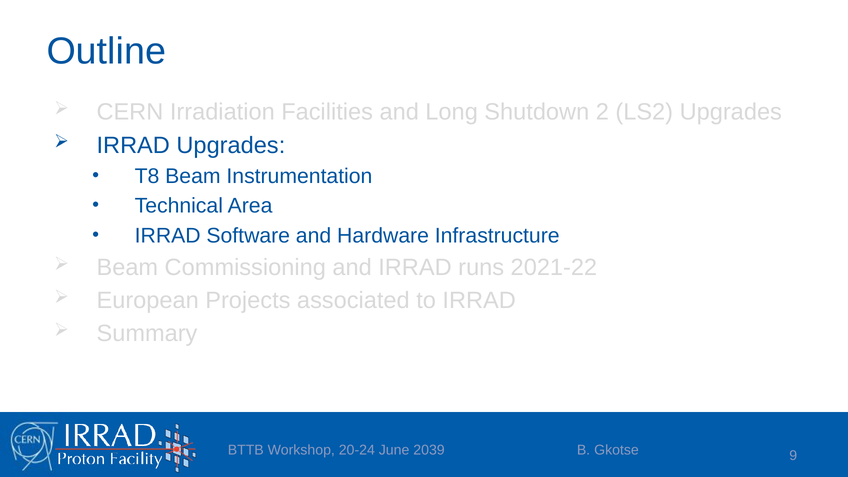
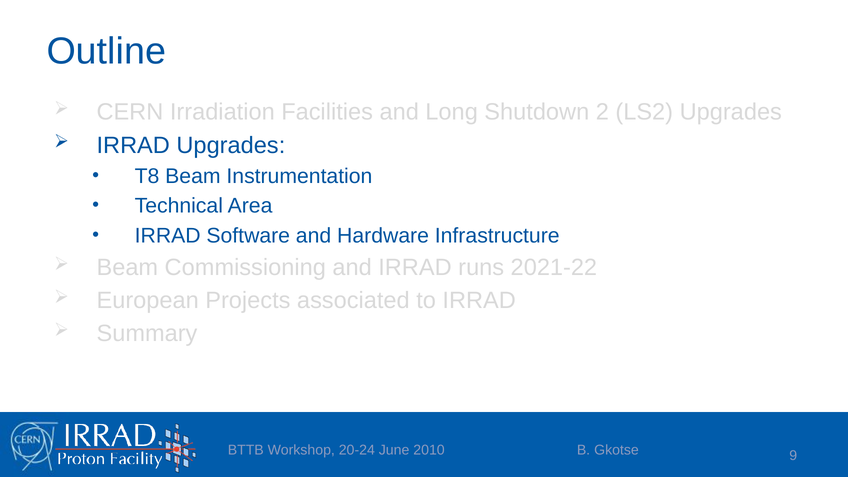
2039: 2039 -> 2010 (429, 450)
